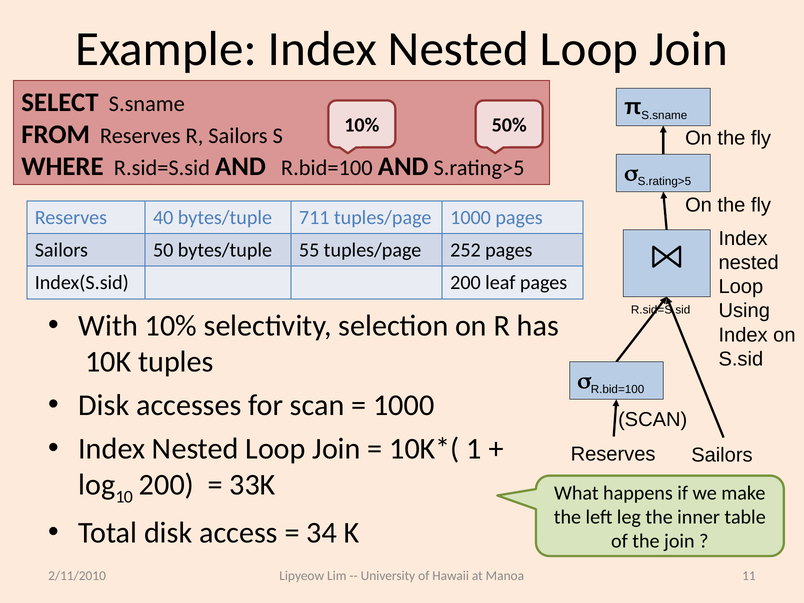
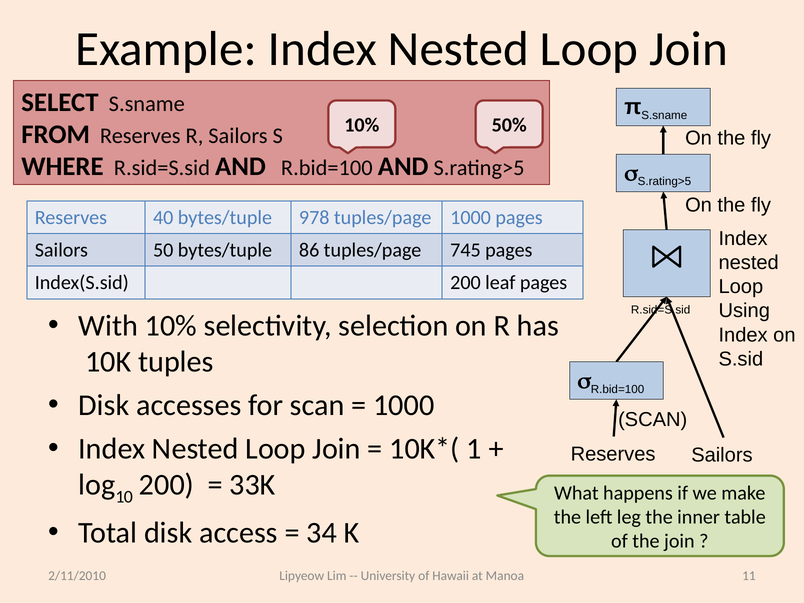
711: 711 -> 978 (314, 218)
55: 55 -> 86 (309, 250)
252: 252 -> 745 (465, 250)
